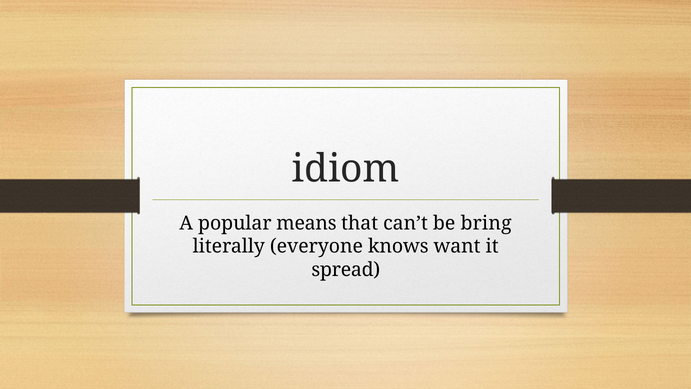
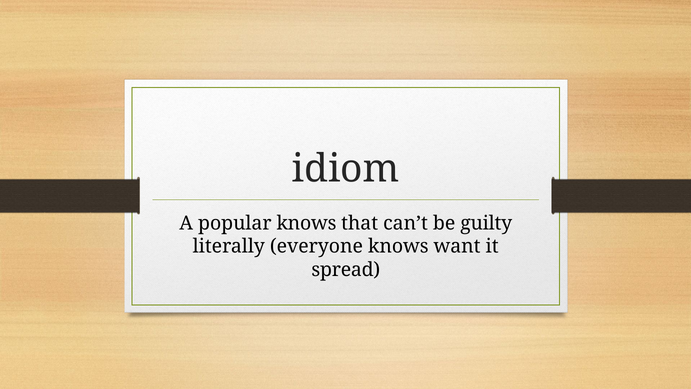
popular means: means -> knows (306, 223)
bring: bring -> guilty (486, 223)
